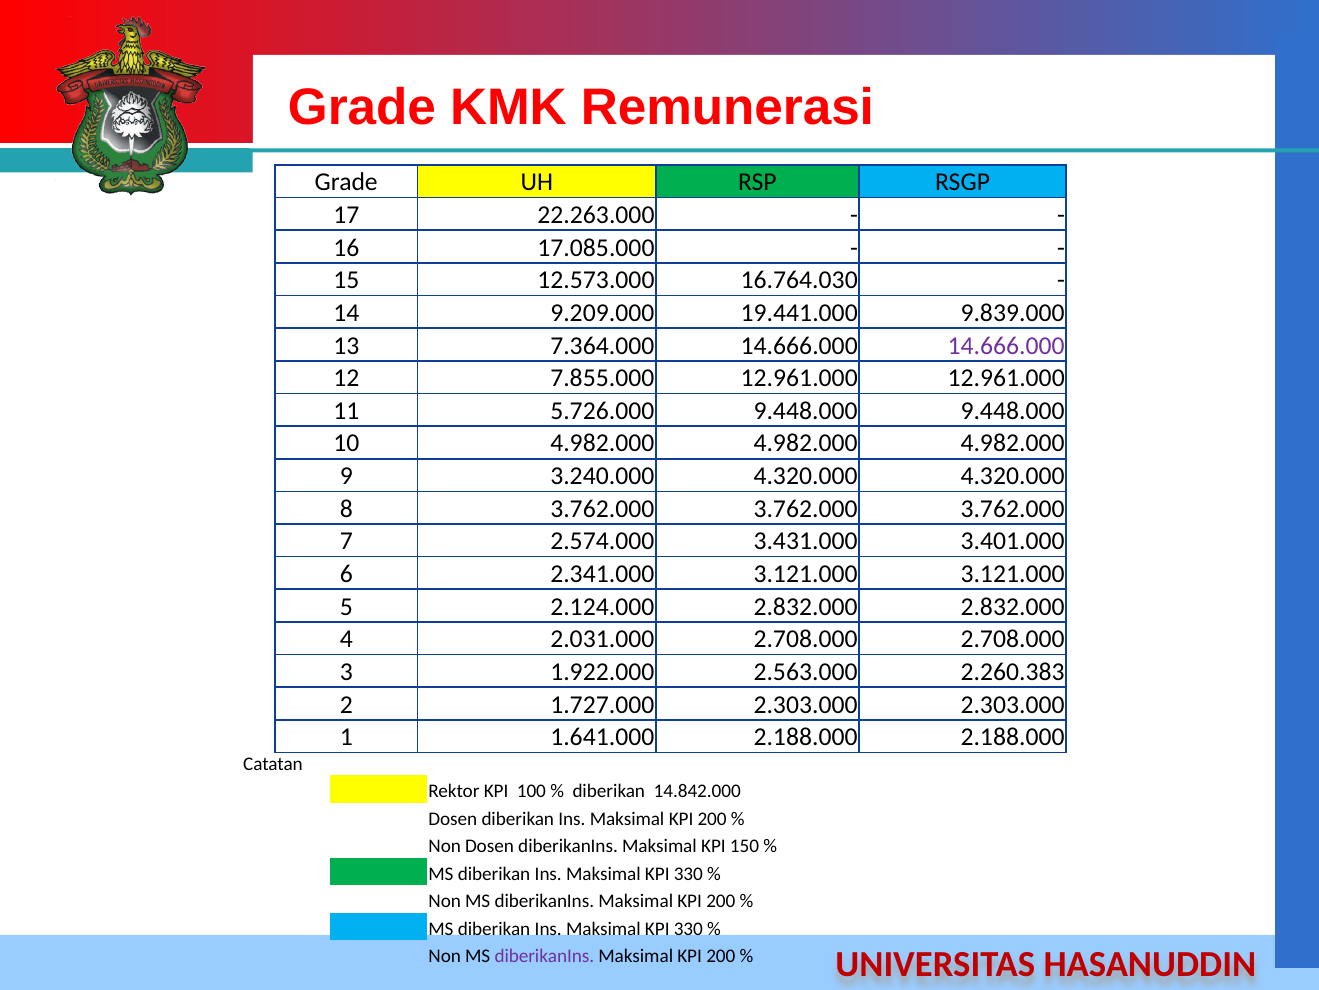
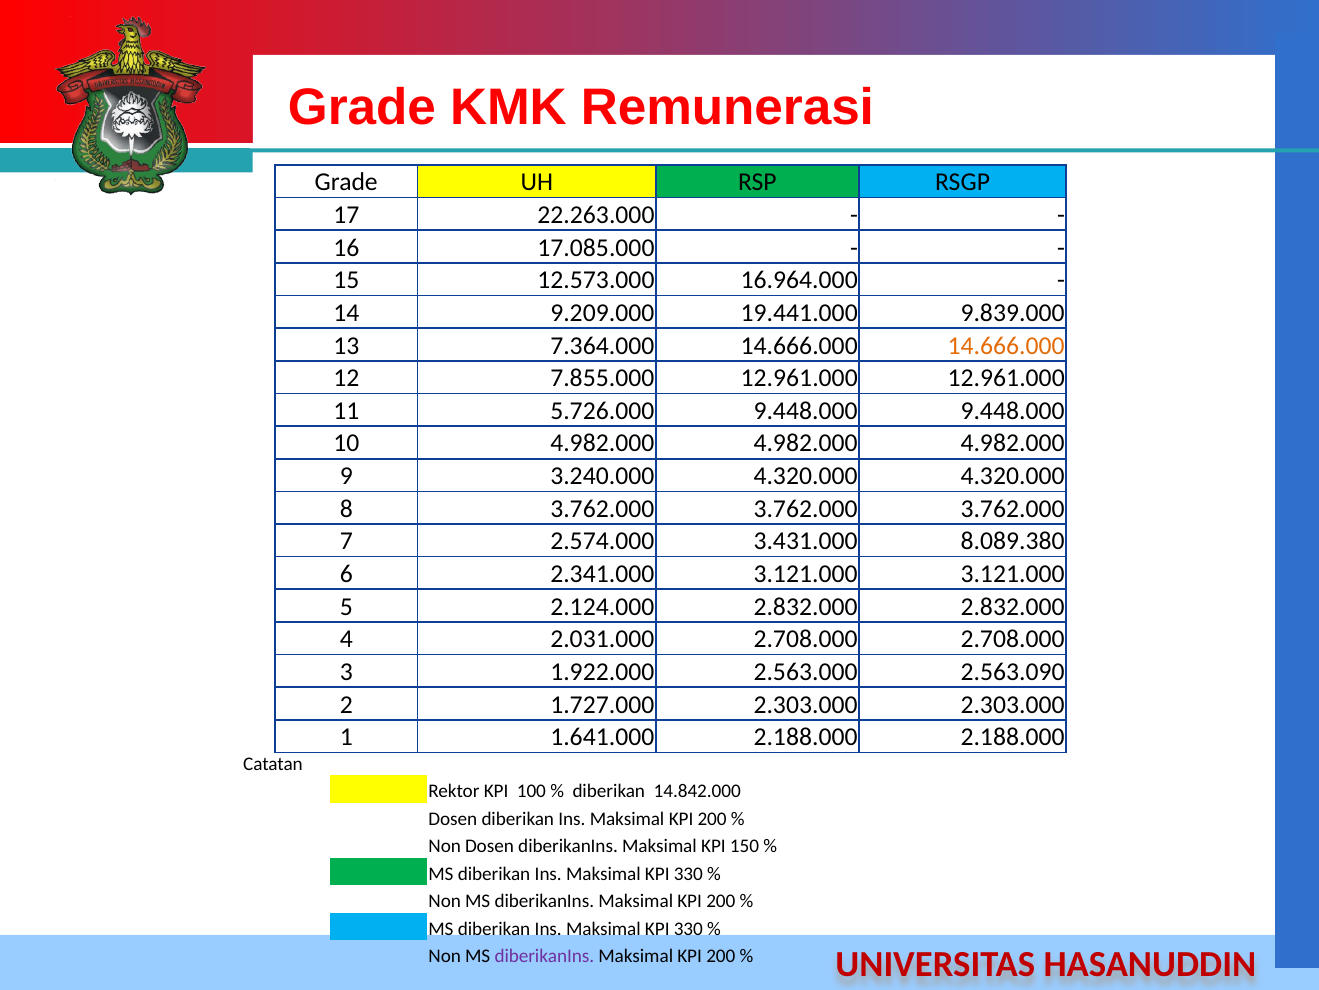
16.764.030: 16.764.030 -> 16.964.000 (799, 280)
14.666.000 colour: purple -> orange (1006, 345)
3.401.000: 3.401.000 -> 8.089.380 (1013, 541)
2.260.383: 2.260.383 -> 2.563.090 (1013, 671)
